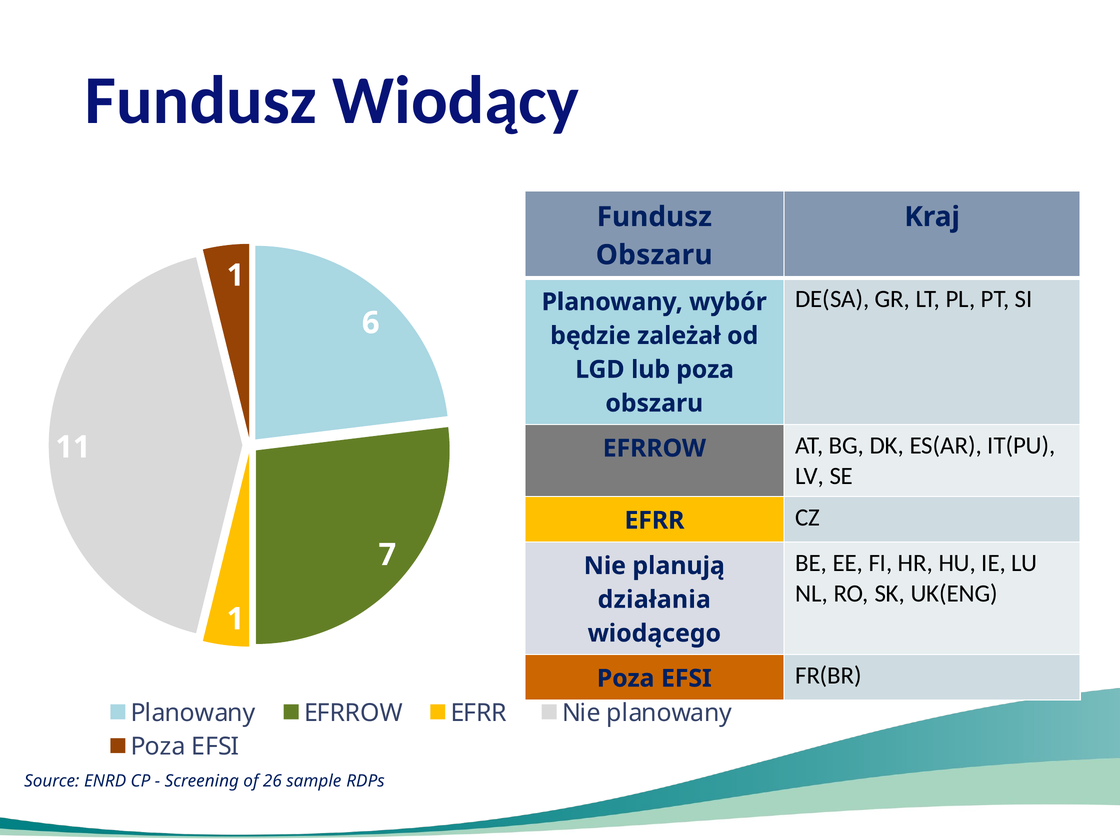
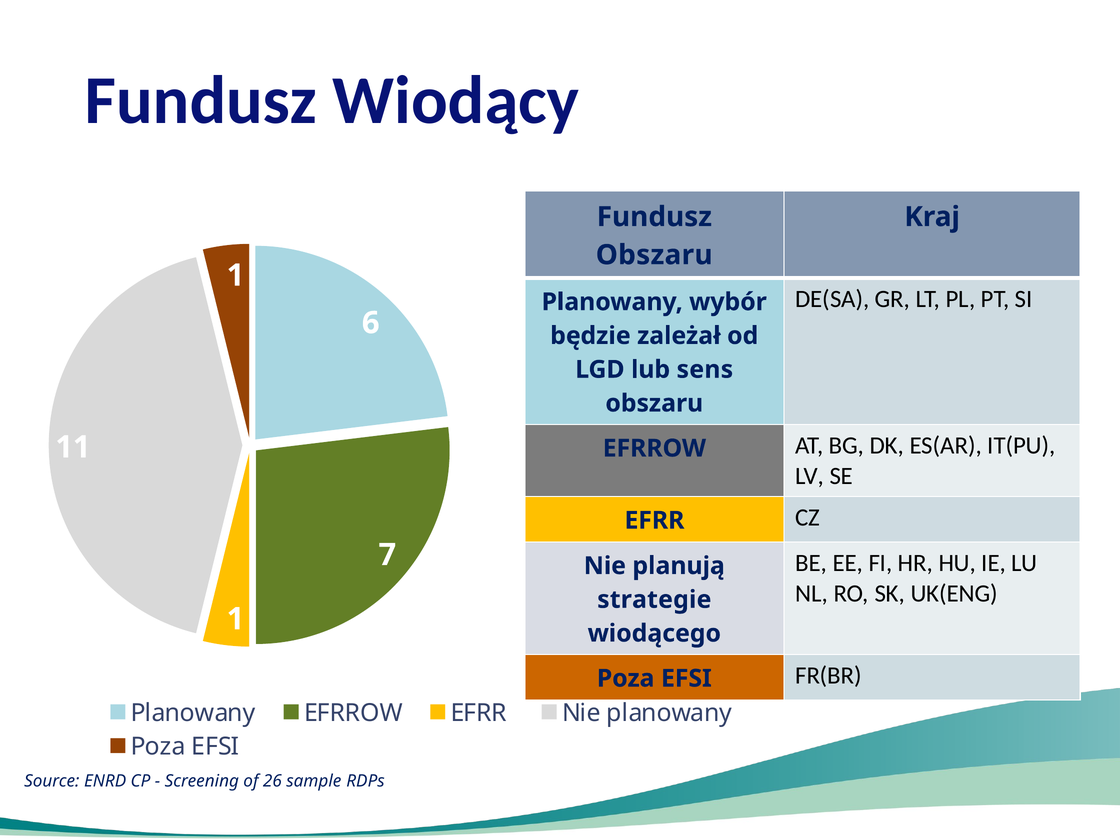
lub poza: poza -> sens (705, 370)
działania: działania -> strategie (654, 600)
